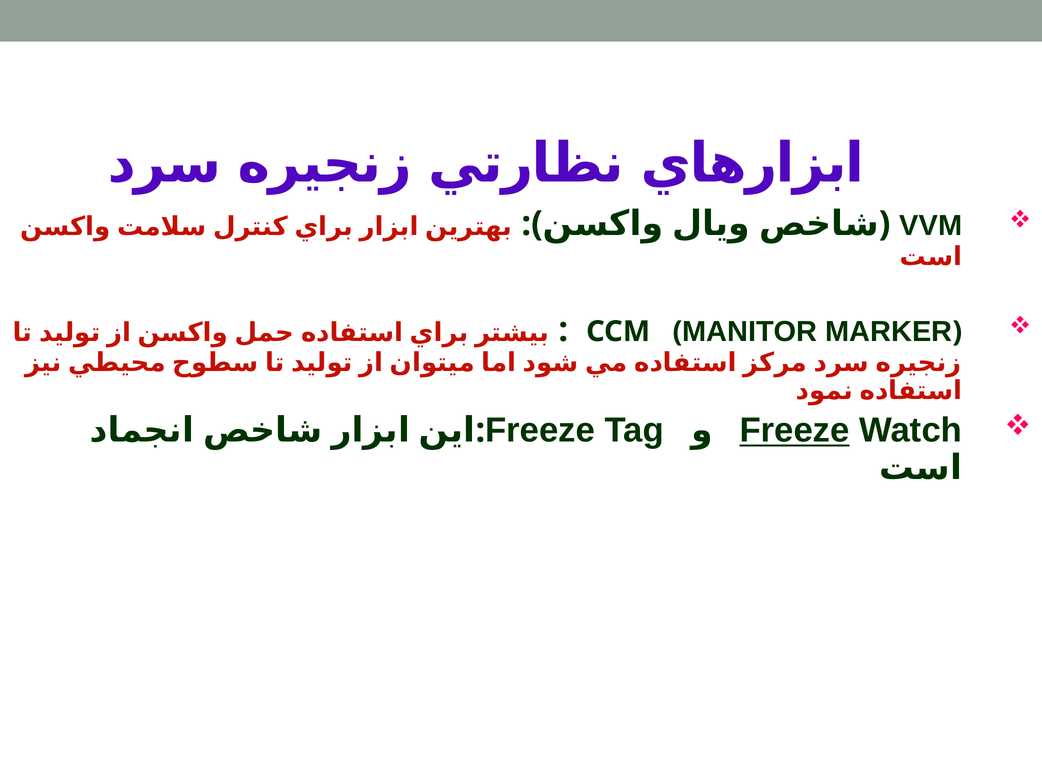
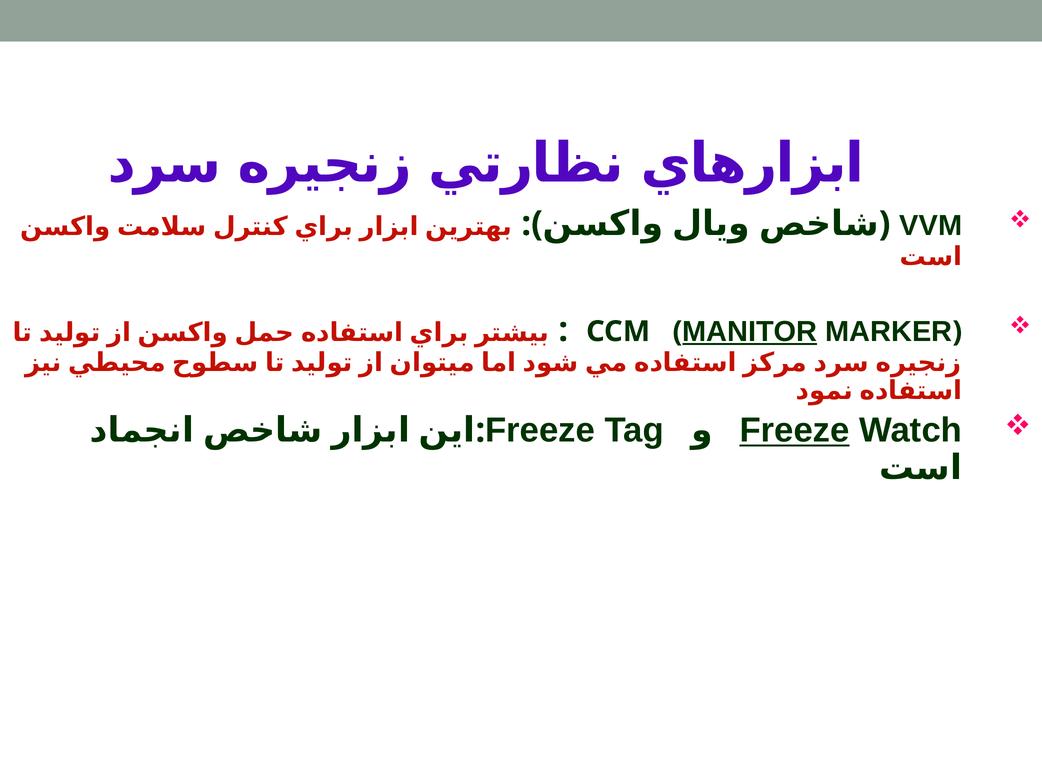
MANITOR underline: none -> present (750, 331)
